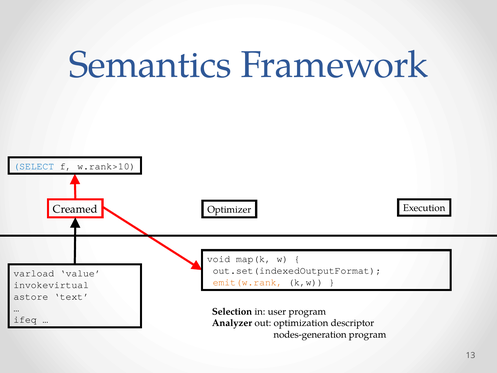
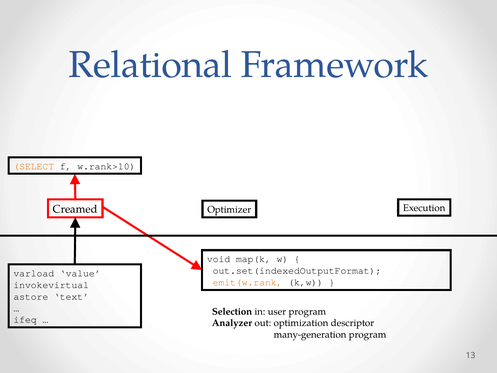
Semantics: Semantics -> Relational (150, 65)
SELECT colour: blue -> orange (34, 166)
nodes-generation: nodes-generation -> many-generation (310, 334)
